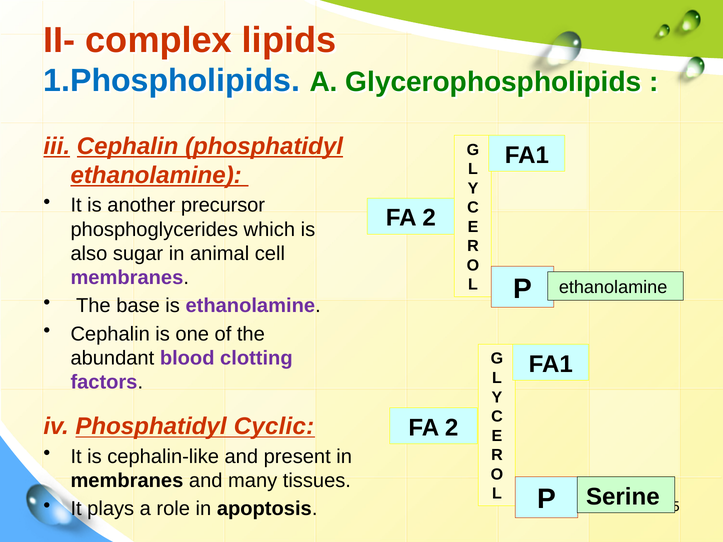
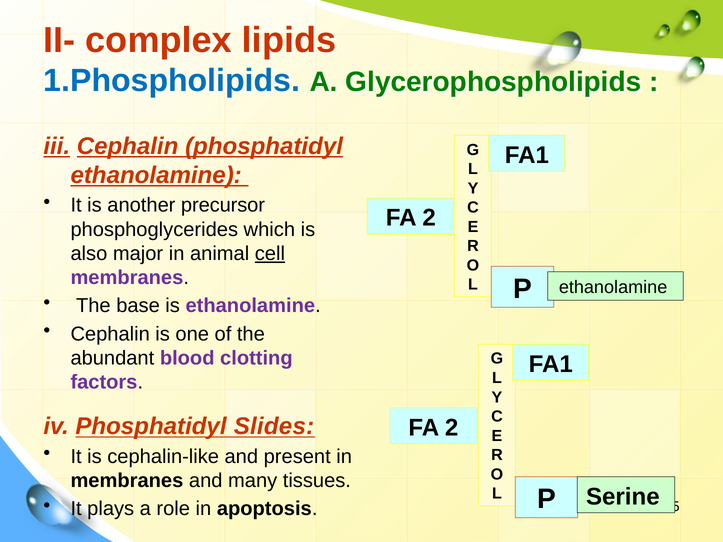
sugar: sugar -> major (138, 254)
cell underline: none -> present (270, 254)
Cyclic: Cyclic -> Slides (274, 427)
